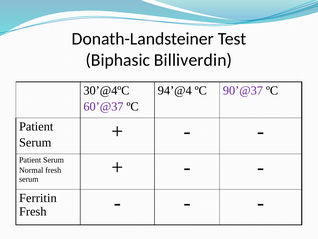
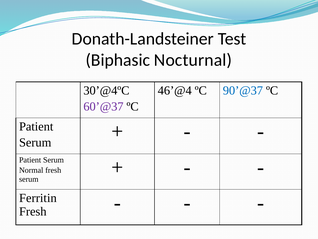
Billiverdin: Billiverdin -> Nocturnal (193, 60)
94’@4: 94’@4 -> 46’@4 (175, 90)
90’@37 colour: purple -> blue (243, 90)
